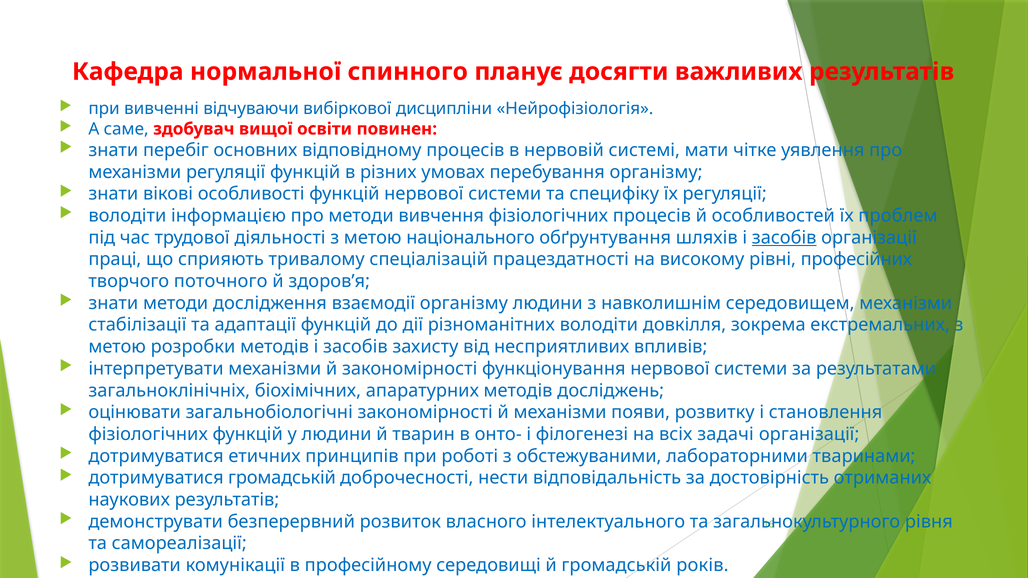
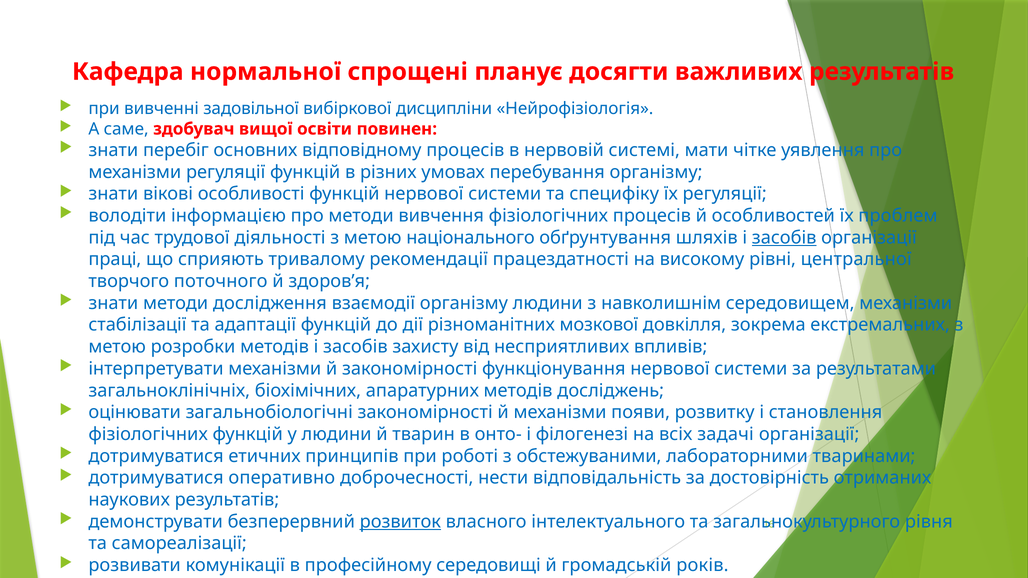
спинного: спинного -> спрощені (408, 72)
відчуваючи: відчуваючи -> задовільної (251, 108)
спеціалізацій: спеціалізацій -> рекомендації (429, 260)
професійних: професійних -> центральної (856, 260)
різноманітних володіти: володіти -> мозкової (599, 325)
дотримуватися громадській: громадській -> оперативно (282, 478)
розвиток underline: none -> present (400, 522)
